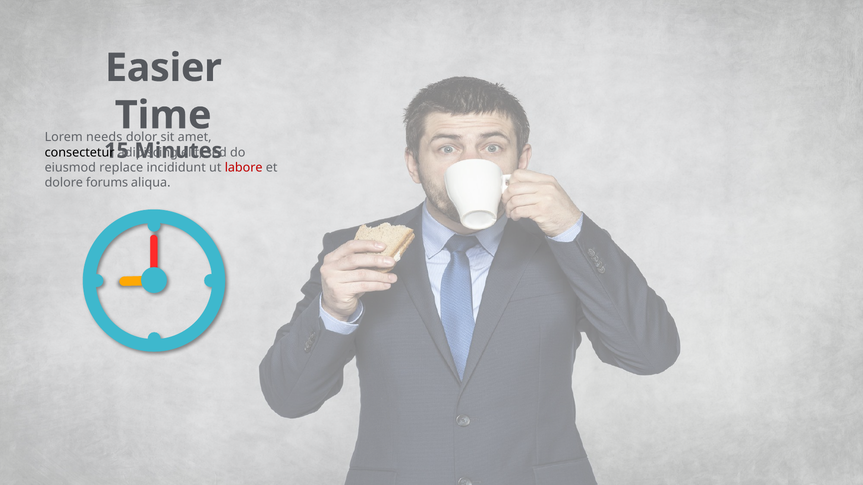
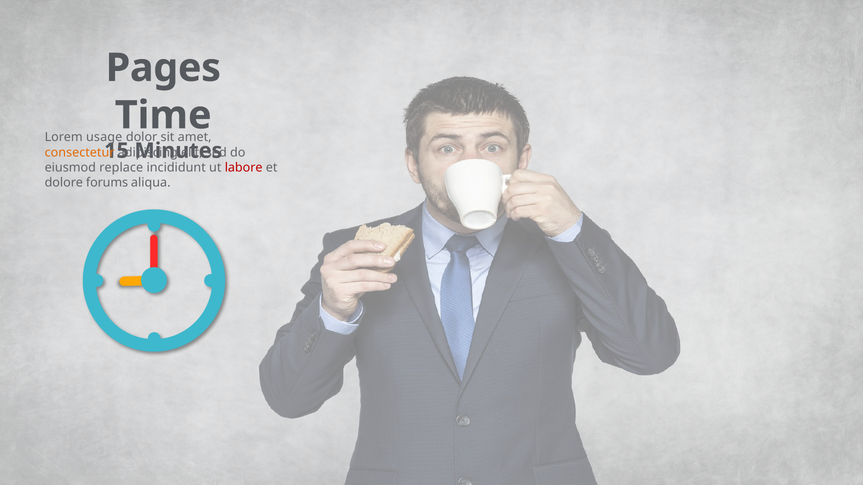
Easier: Easier -> Pages (163, 68)
needs: needs -> usage (104, 137)
consectetur colour: black -> orange (80, 153)
